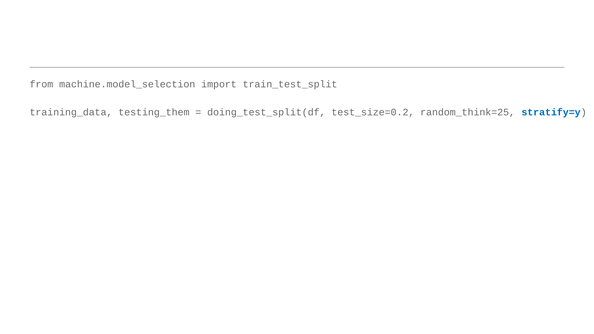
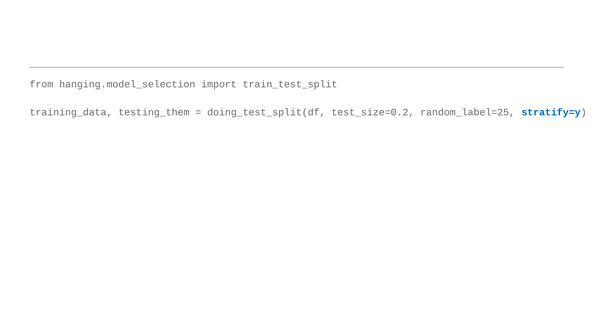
machine.model_selection: machine.model_selection -> hanging.model_selection (127, 84)
random_think=25: random_think=25 -> random_label=25 (468, 112)
